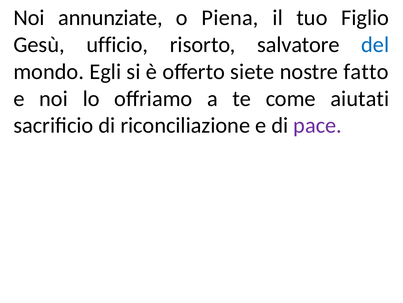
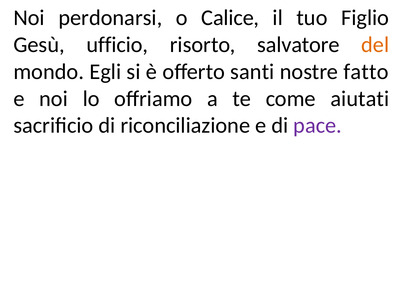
annunziate: annunziate -> perdonarsi (110, 18)
Piena: Piena -> Calice (230, 18)
del colour: blue -> orange (375, 45)
siete: siete -> santi (252, 72)
